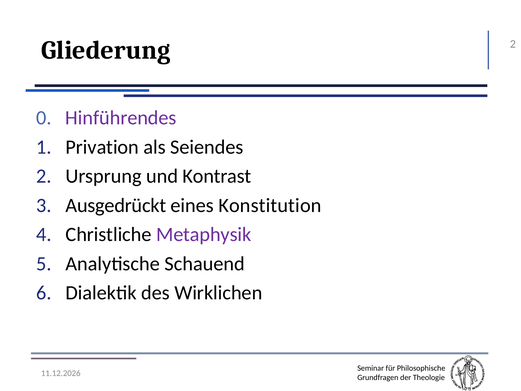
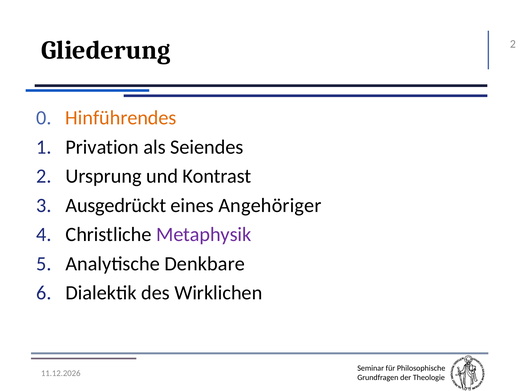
Hinführendes colour: purple -> orange (121, 118)
Konstitution: Konstitution -> Angehöriger (270, 205)
Schauend: Schauend -> Denkbare (205, 263)
